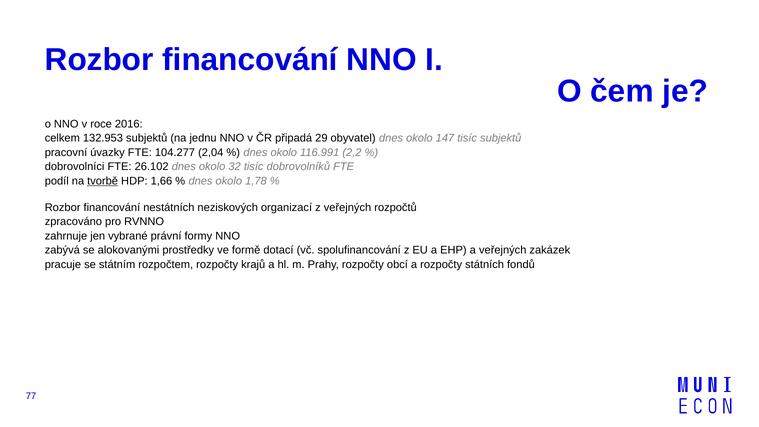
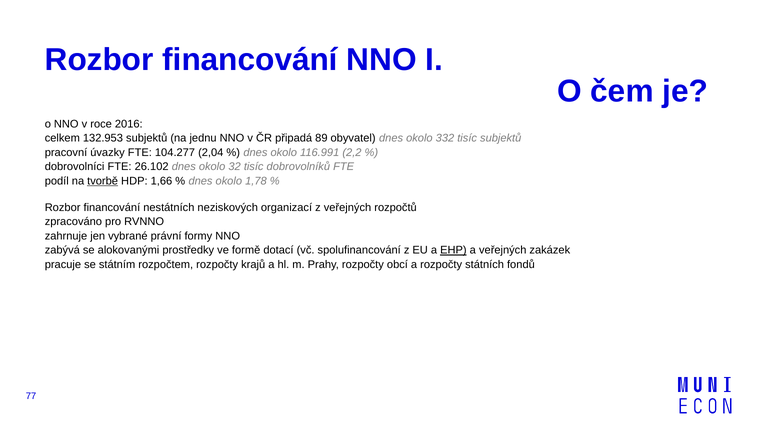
29: 29 -> 89 (321, 138)
147: 147 -> 332 (445, 138)
EHP underline: none -> present (453, 250)
